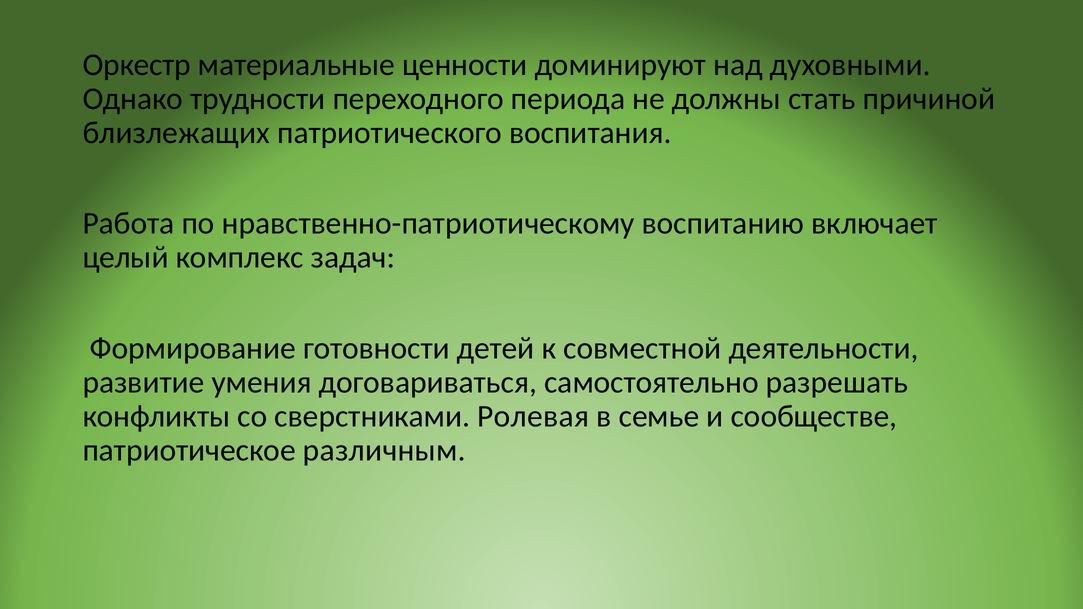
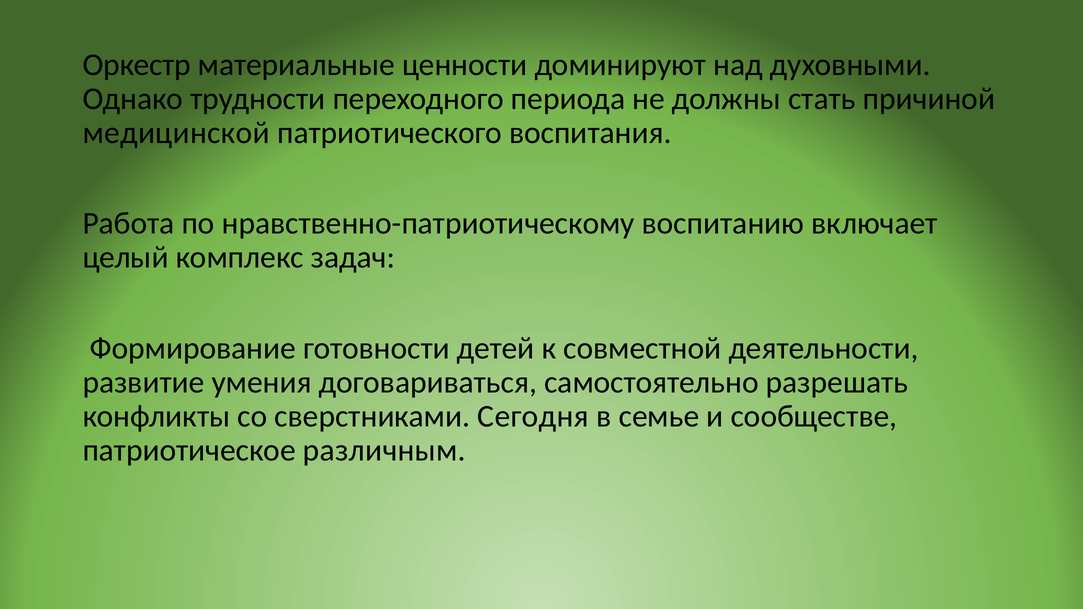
близлежащих: близлежащих -> медицинской (176, 133)
Ролевая: Ролевая -> Сегодня (533, 416)
